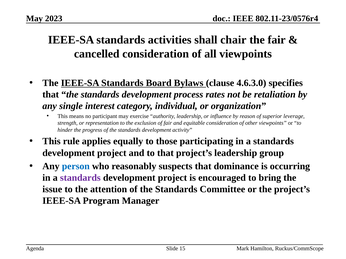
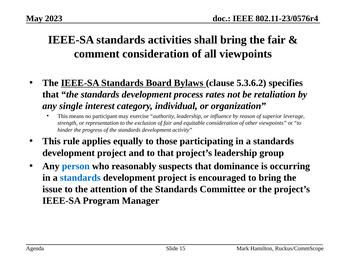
shall chair: chair -> bring (233, 40)
cancelled: cancelled -> comment (97, 54)
4.6.3.0: 4.6.3.0 -> 5.3.6.2 (251, 83)
standards colour: purple -> blue (80, 178)
